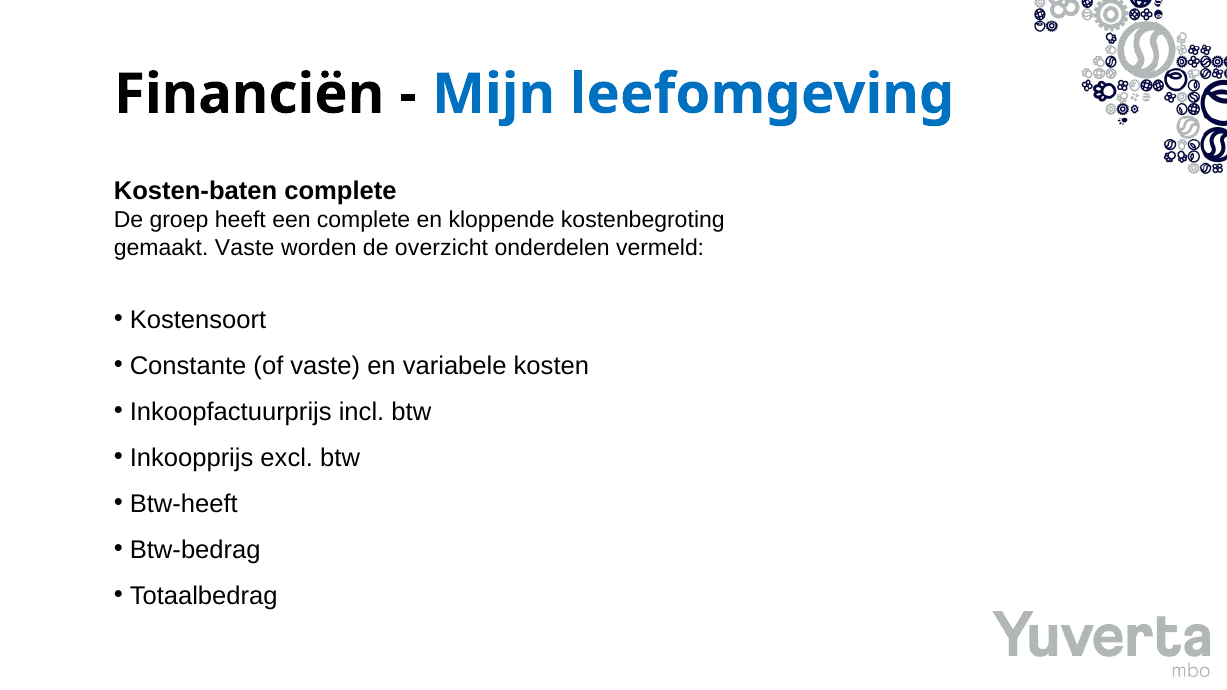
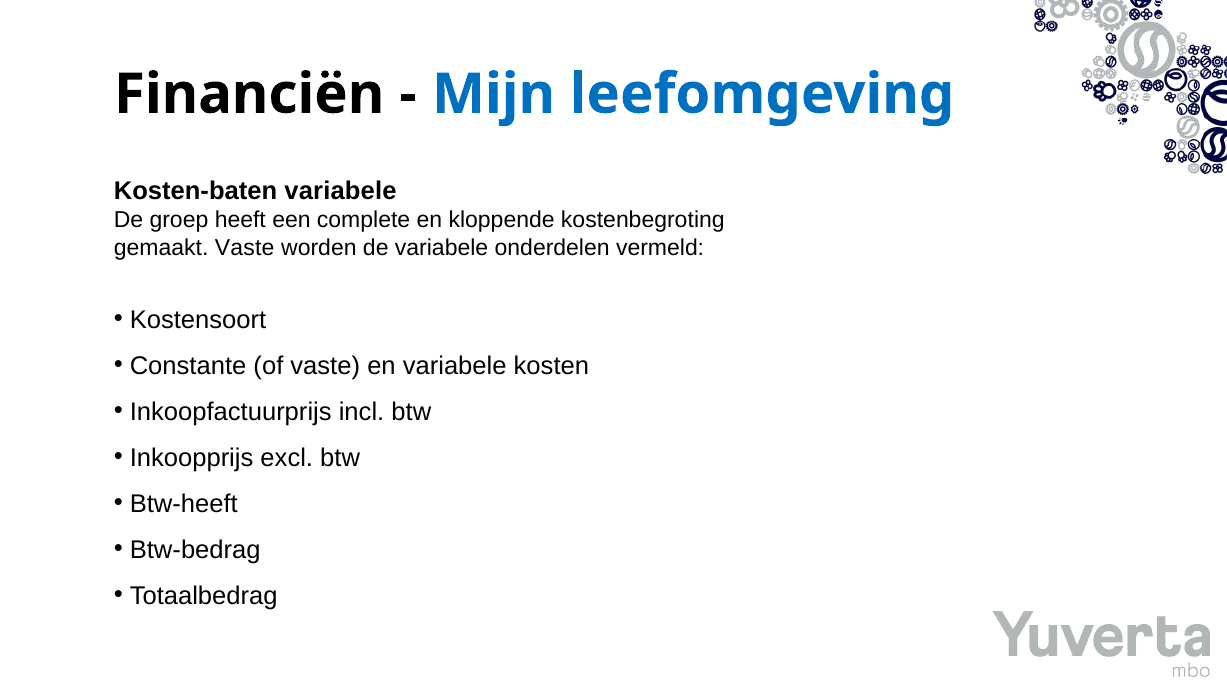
Kosten-baten complete: complete -> variabele (340, 191)
de overzicht: overzicht -> variabele (442, 248)
